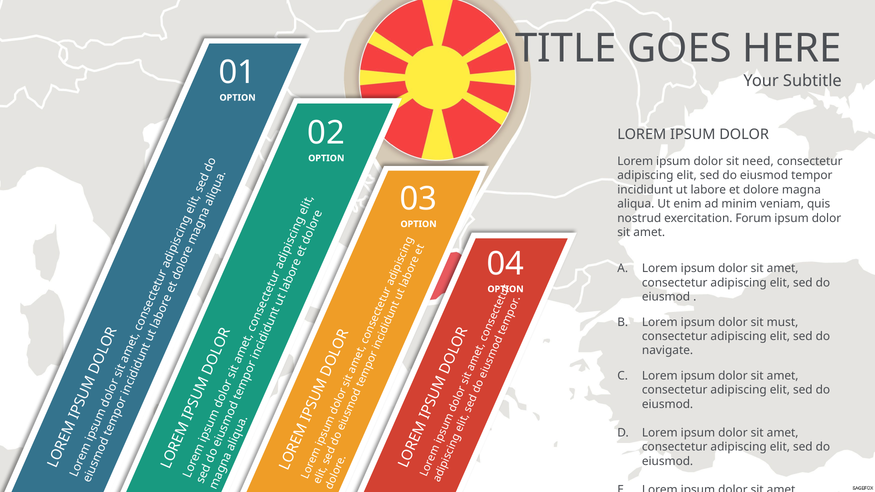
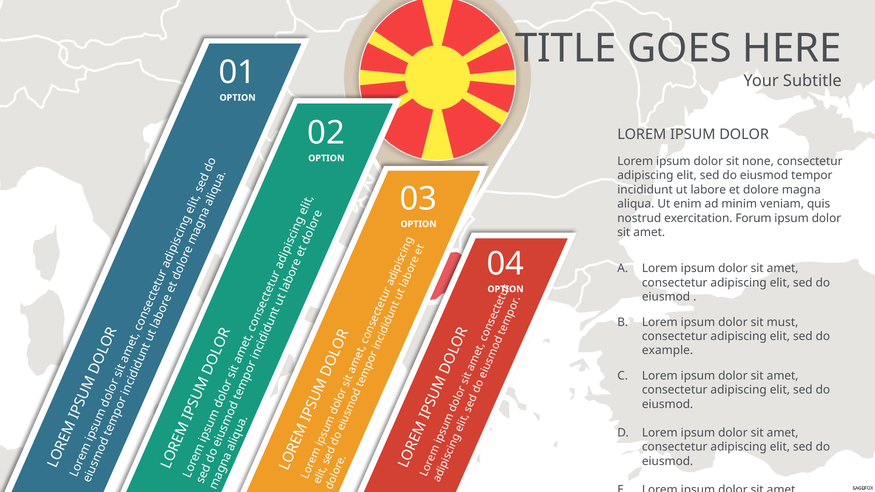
need: need -> none (758, 161)
navigate: navigate -> example (668, 351)
